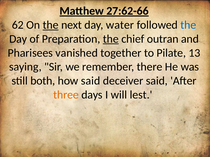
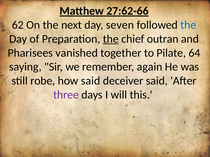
the underline: present -> none (51, 25)
water: water -> seven (120, 25)
13: 13 -> 64 (194, 53)
there: there -> again (150, 67)
both: both -> robe (43, 81)
three colour: orange -> purple (66, 95)
lest: lest -> this (141, 95)
